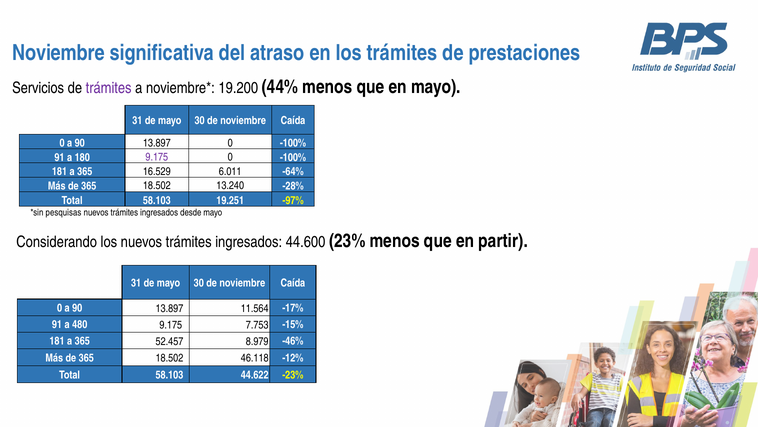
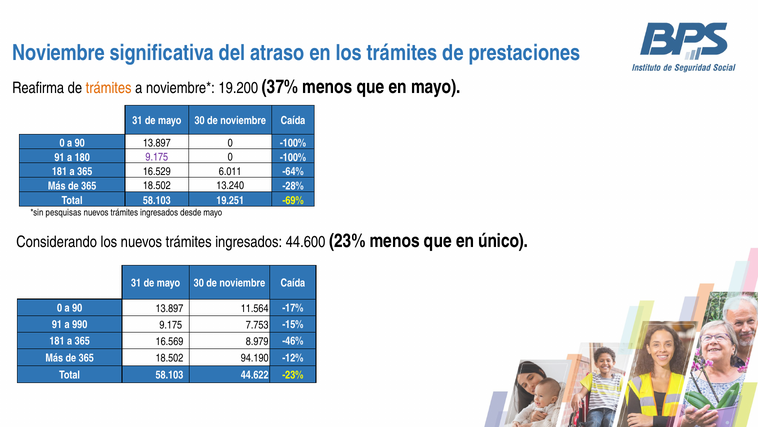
Servicios: Servicios -> Reafirma (38, 88)
trámites colour: purple -> orange (109, 88)
44%: 44% -> 37% (280, 87)
-97%: -97% -> -69% (293, 200)
partir: partir -> único (503, 240)
480: 480 -> 990 (80, 324)
52.457: 52.457 -> 16.569 (169, 341)
46.118: 46.118 -> 94.190 (255, 358)
